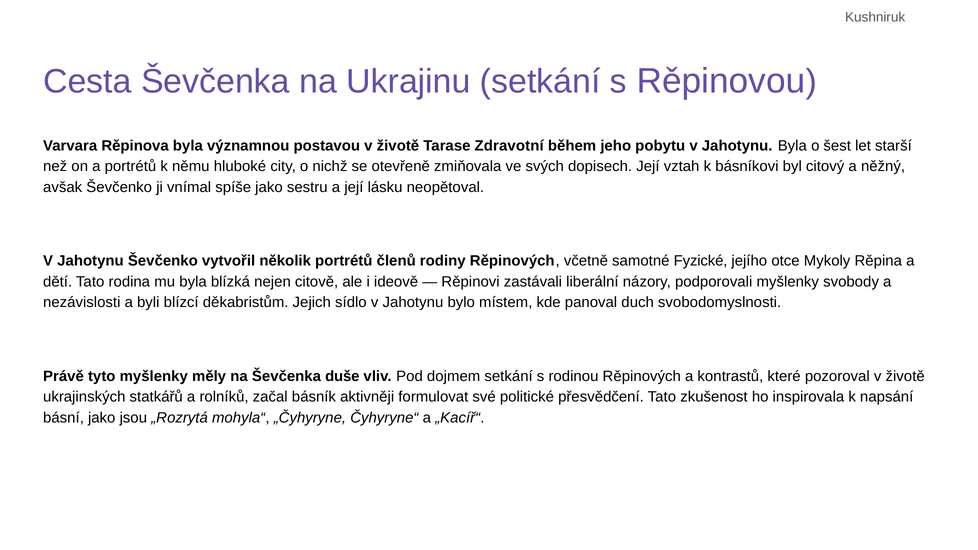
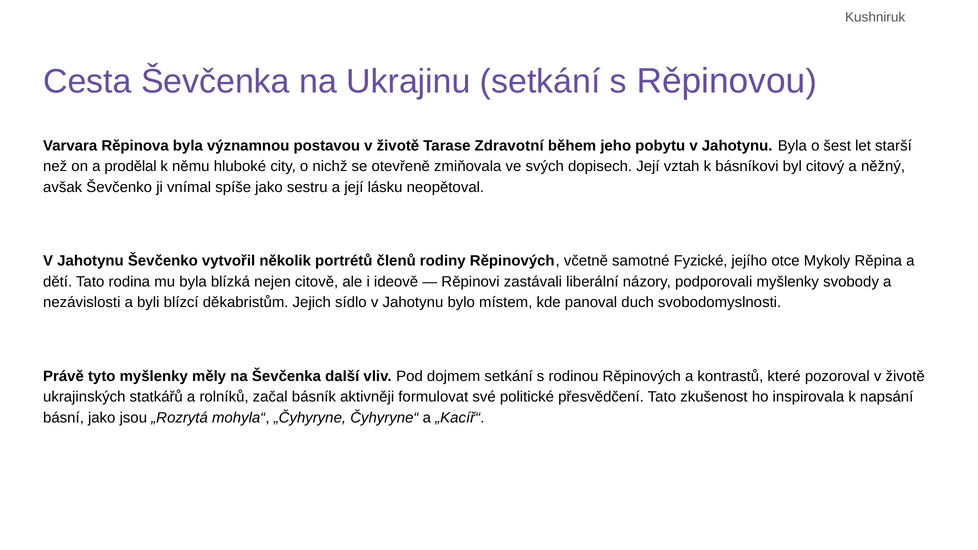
a portrétů: portrétů -> prodělal (131, 166)
duše: duše -> další (342, 376)
